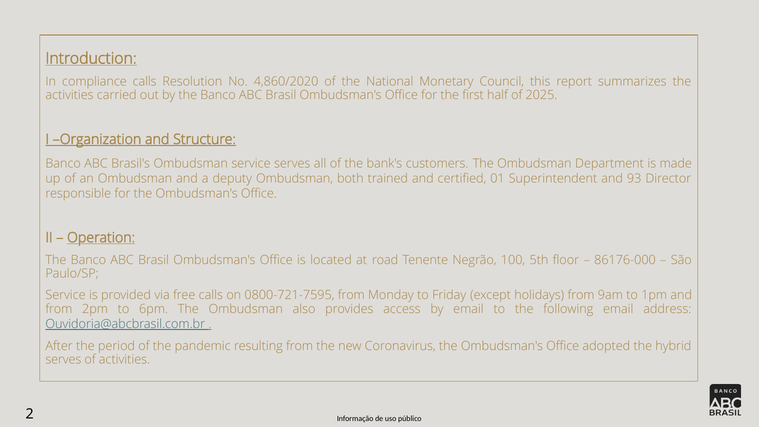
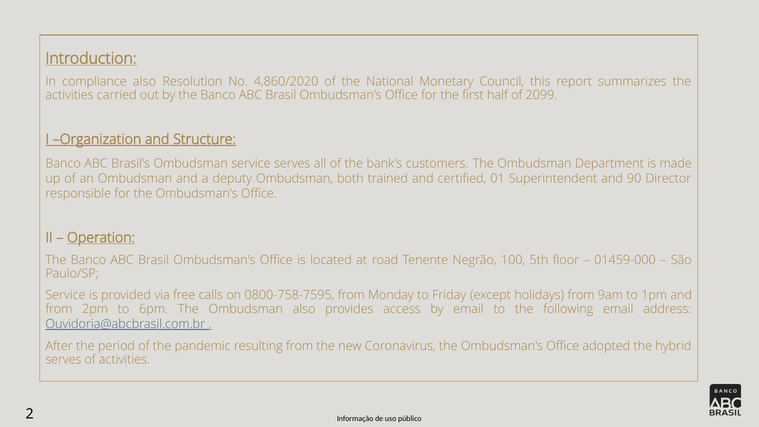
compliance calls: calls -> also (145, 82)
2025: 2025 -> 2099 (541, 95)
93: 93 -> 90 (634, 179)
86176-000: 86176-000 -> 01459-000 (625, 260)
0800-721-7595: 0800-721-7595 -> 0800-758-7595 (289, 295)
